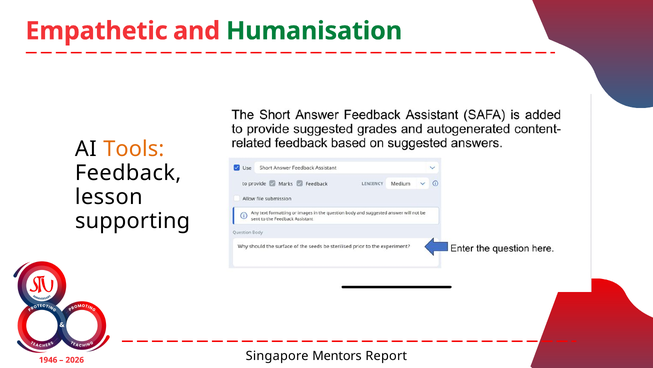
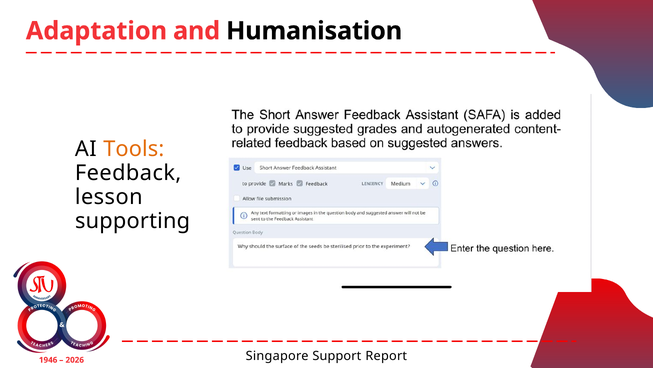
Empathetic: Empathetic -> Adaptation (96, 31)
Humanisation colour: green -> black (314, 31)
Mentors: Mentors -> Support (337, 355)
